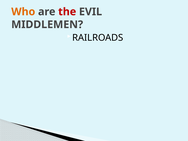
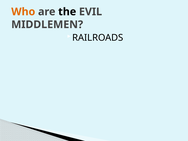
the colour: red -> black (67, 12)
